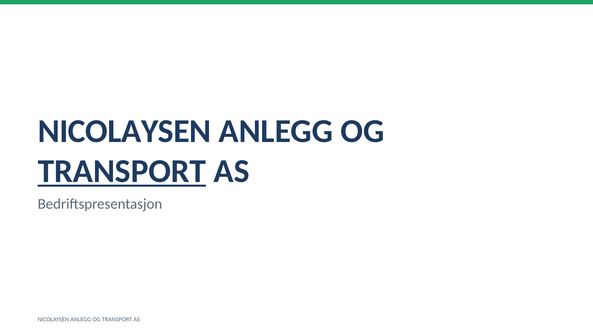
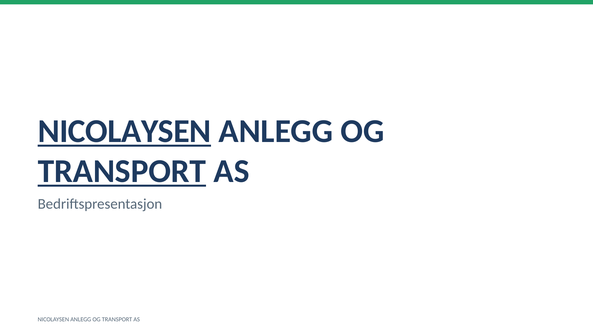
NICOLAYSEN underline: none -> present (124, 132)
